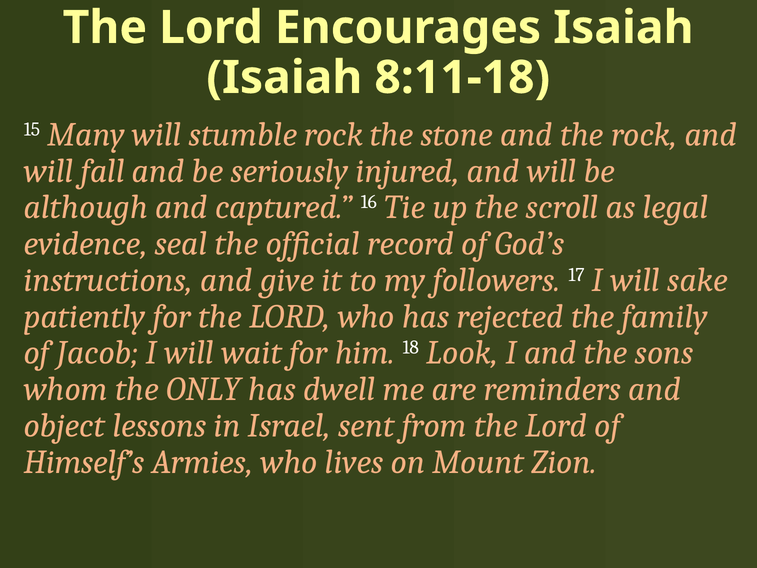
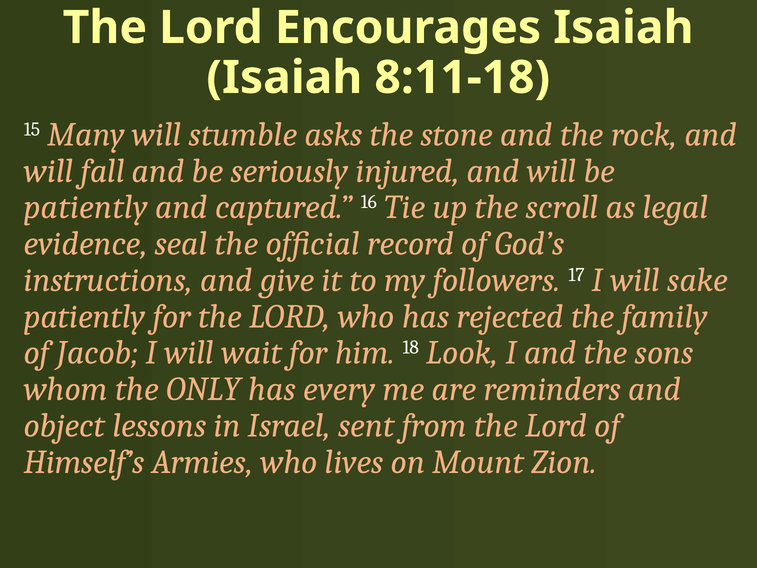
stumble rock: rock -> asks (333, 135)
although: although -> patiently (86, 207)
dwell: dwell -> every (339, 389)
